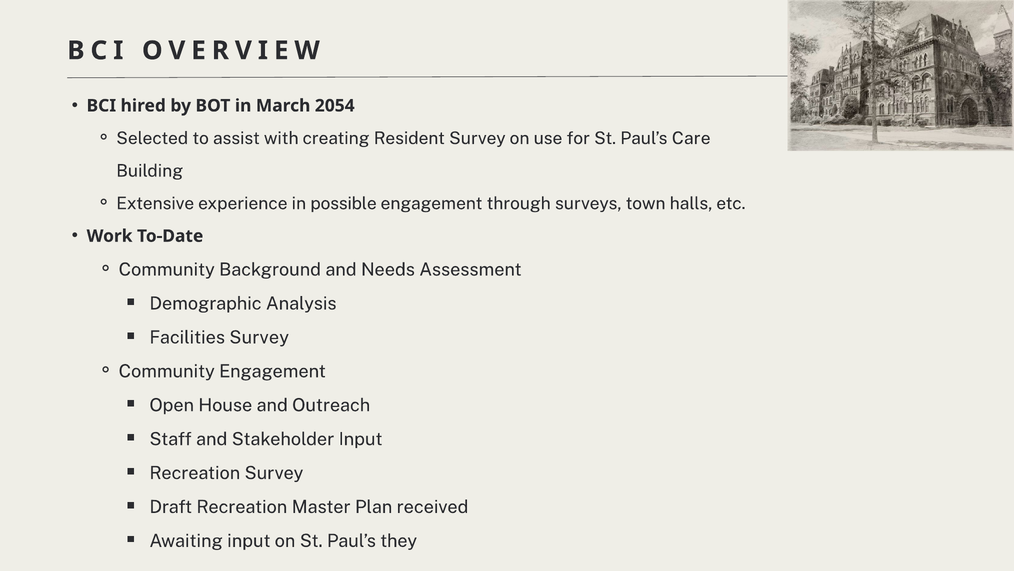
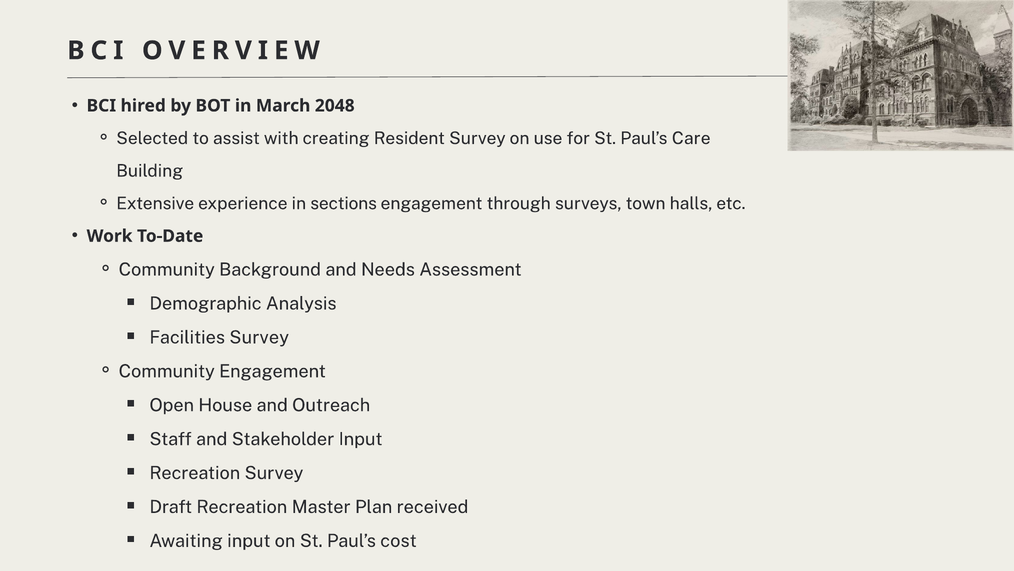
2054: 2054 -> 2048 (335, 106)
possible: possible -> sections (344, 203)
they: they -> cost (398, 540)
